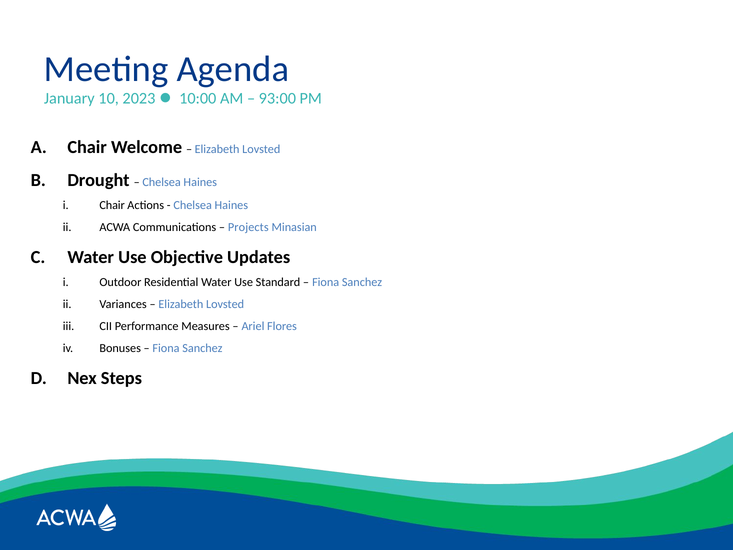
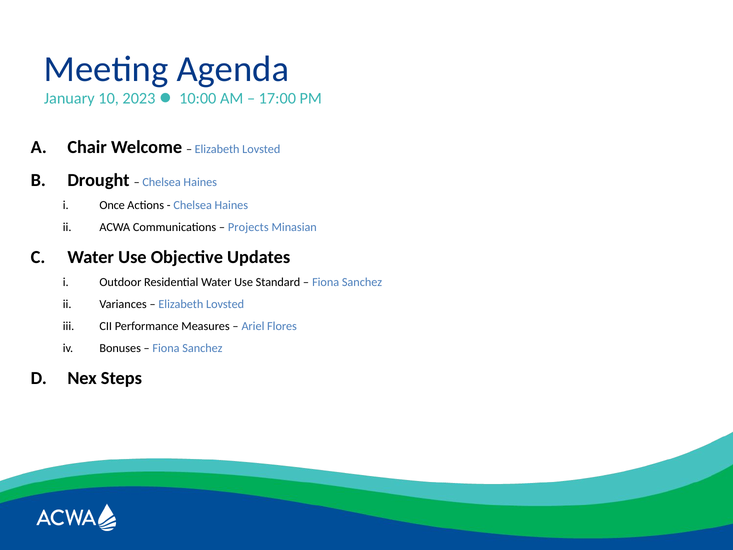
93:00: 93:00 -> 17:00 (277, 98)
Chair: Chair -> Once (112, 205)
